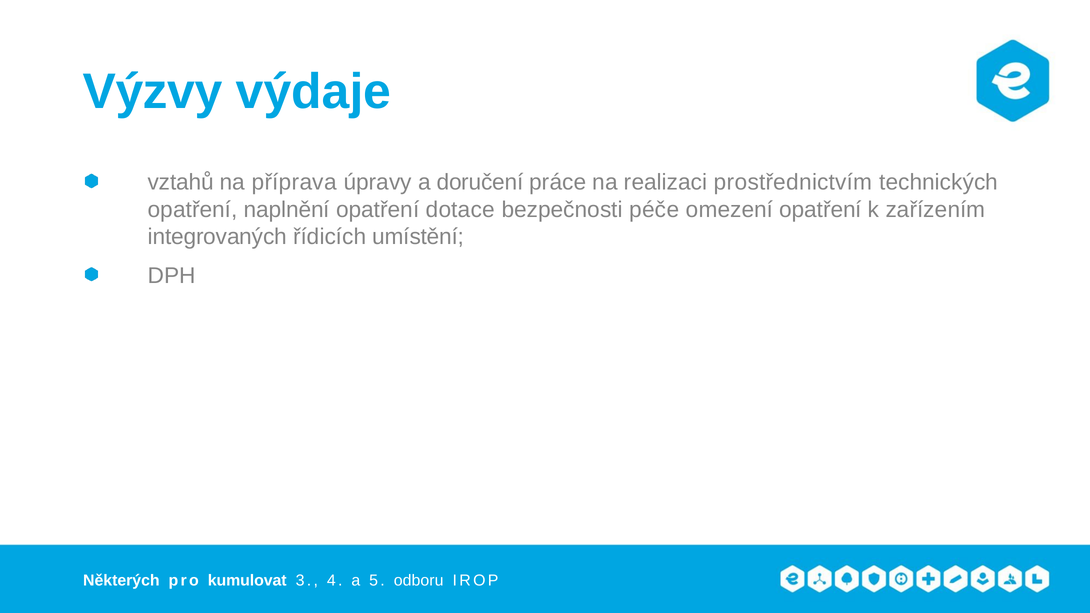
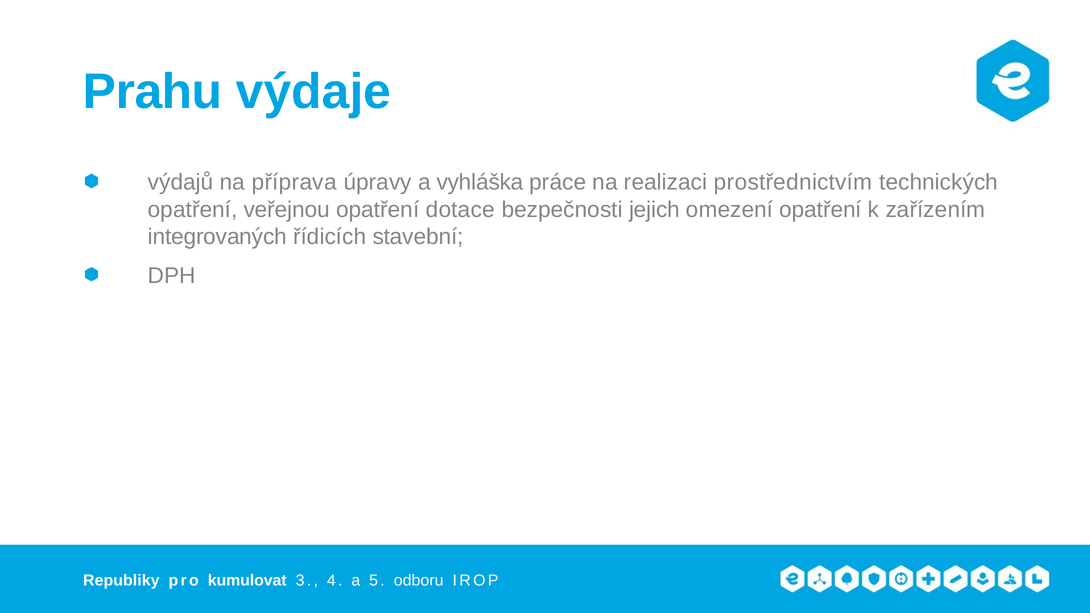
Výzvy: Výzvy -> Prahu (153, 92)
vztahů: vztahů -> výdajů (181, 183)
doručení: doručení -> vyhláška (480, 183)
naplnění: naplnění -> veřejnou (287, 210)
péče: péče -> jejich (654, 210)
umístění: umístění -> stavební (418, 237)
Některých: Některých -> Republiky (121, 581)
